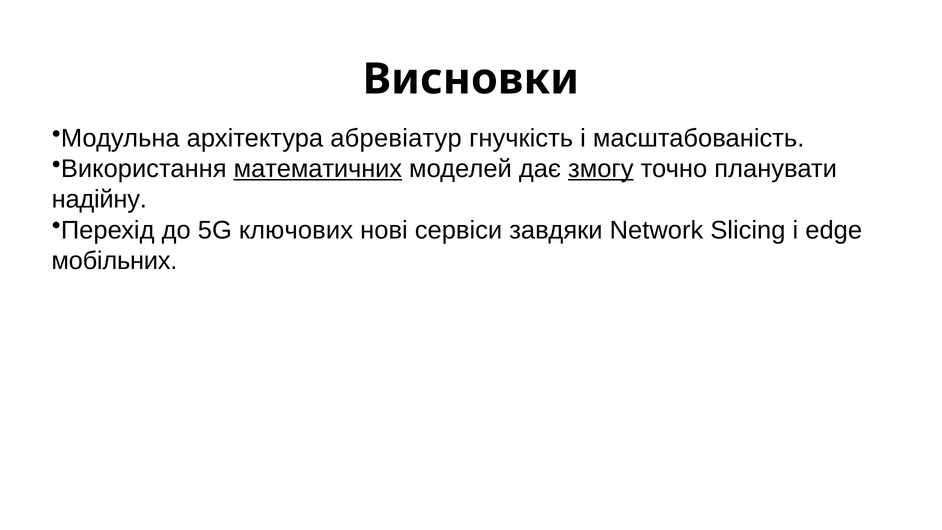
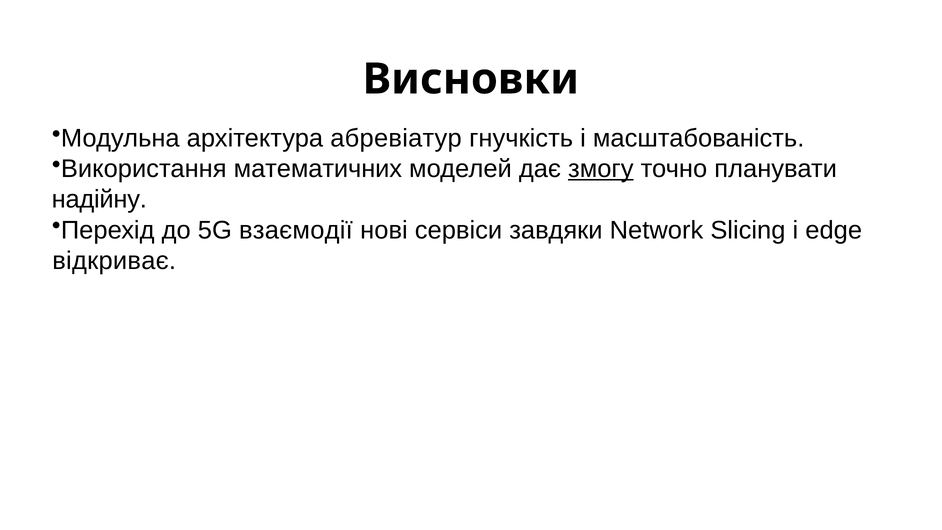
математичних underline: present -> none (318, 169)
ключових: ключових -> взаємодії (296, 230)
мобільних: мобільних -> відкриває (114, 261)
